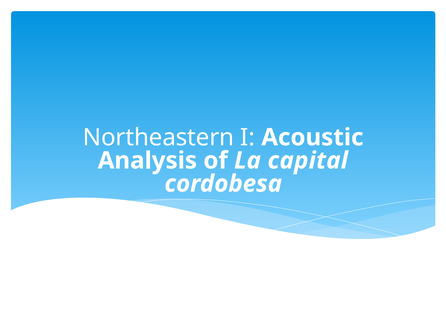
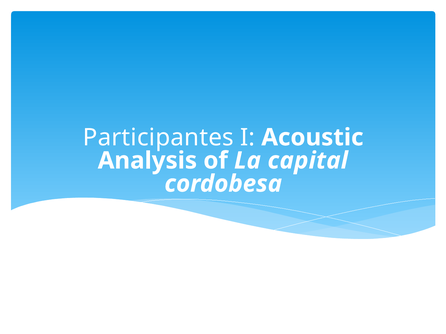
Northeastern: Northeastern -> Participantes (158, 138)
